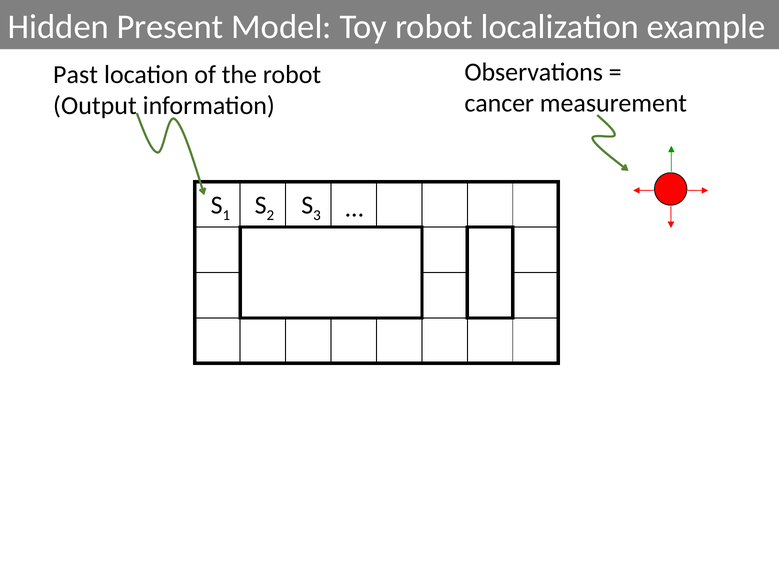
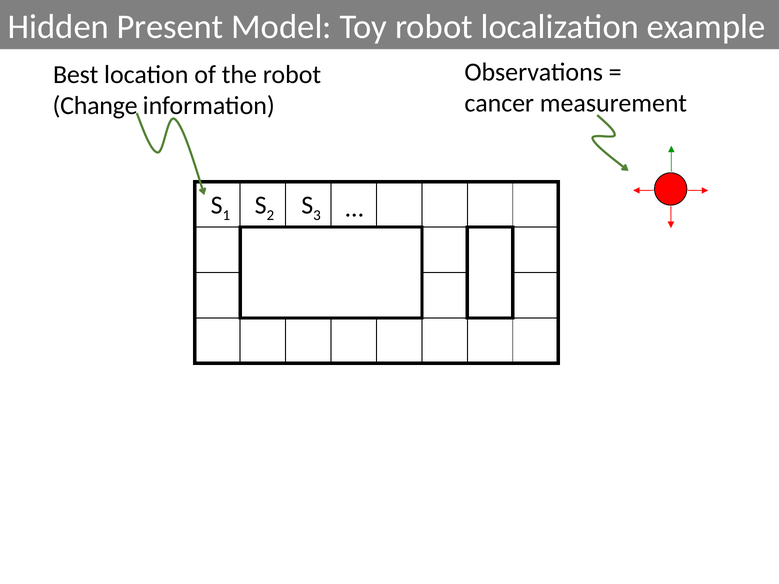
Past: Past -> Best (76, 75)
Output: Output -> Change (95, 106)
